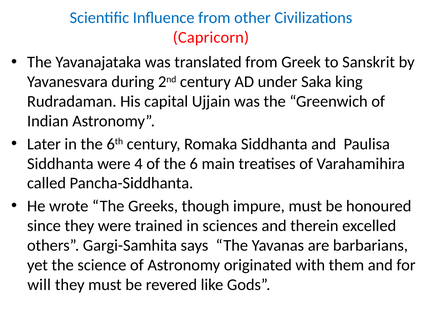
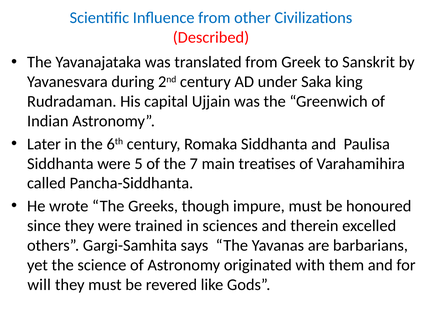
Capricorn: Capricorn -> Described (211, 37)
4: 4 -> 5 (139, 164)
6: 6 -> 7 (194, 164)
